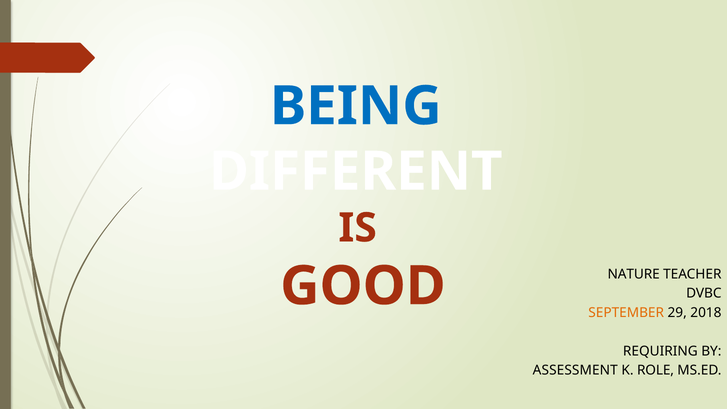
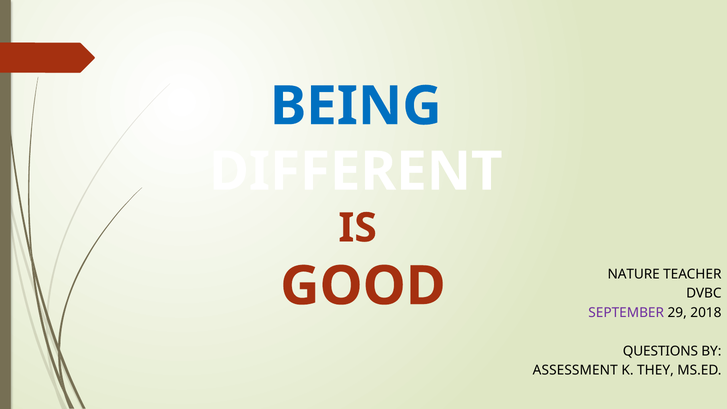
SEPTEMBER colour: orange -> purple (626, 313)
REQUIRING: REQUIRING -> QUESTIONS (660, 351)
ROLE: ROLE -> THEY (655, 370)
